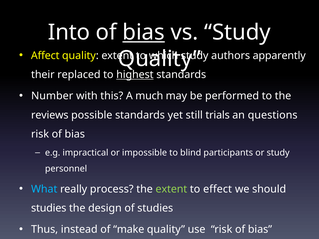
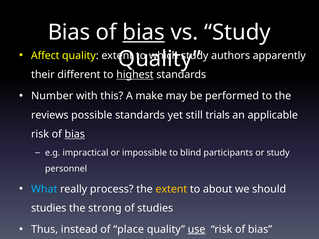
Into: Into -> Bias (69, 32)
replaced: replaced -> different (79, 75)
much: much -> make (149, 96)
questions: questions -> applicable (273, 115)
bias underline: none -> present (75, 134)
extent colour: light green -> yellow (171, 189)
effect: effect -> about (218, 189)
design: design -> strong (105, 208)
make: make -> place (129, 230)
use underline: none -> present (197, 230)
